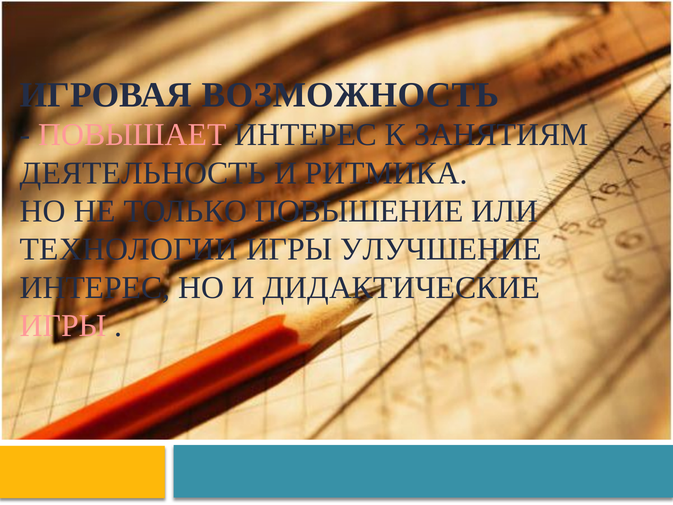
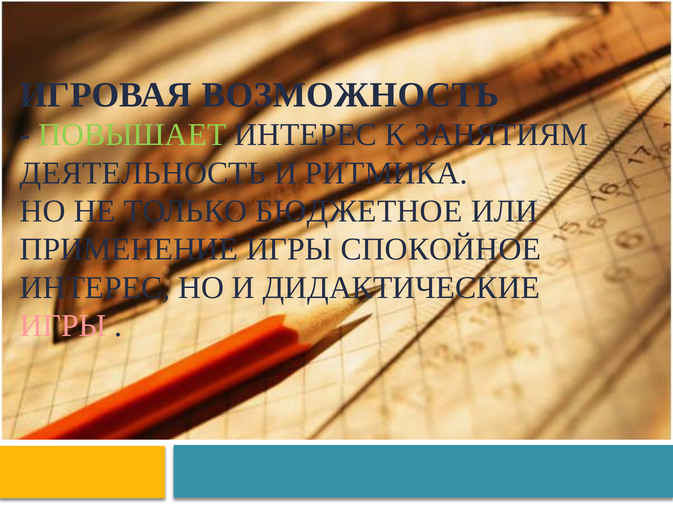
ПОВЫШАЕТ colour: pink -> light green (132, 135)
ПОВЫШЕНИЕ: ПОВЫШЕНИЕ -> БЮДЖЕТНОЕ (359, 211)
ТЕХНОЛОГИИ: ТЕХНОЛОГИИ -> ПРИМЕНЕНИЕ (129, 249)
УЛУЧШЕНИЕ: УЛУЧШЕНИЕ -> СПОКОЙНОЕ (441, 249)
